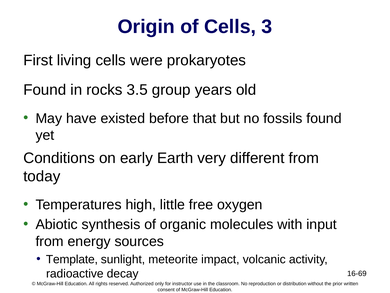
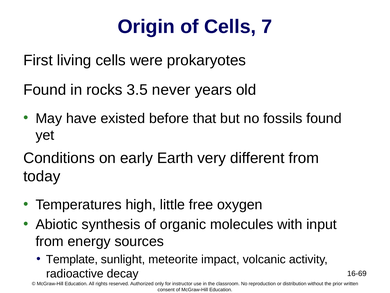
3: 3 -> 7 (267, 27)
group: group -> never (171, 90)
